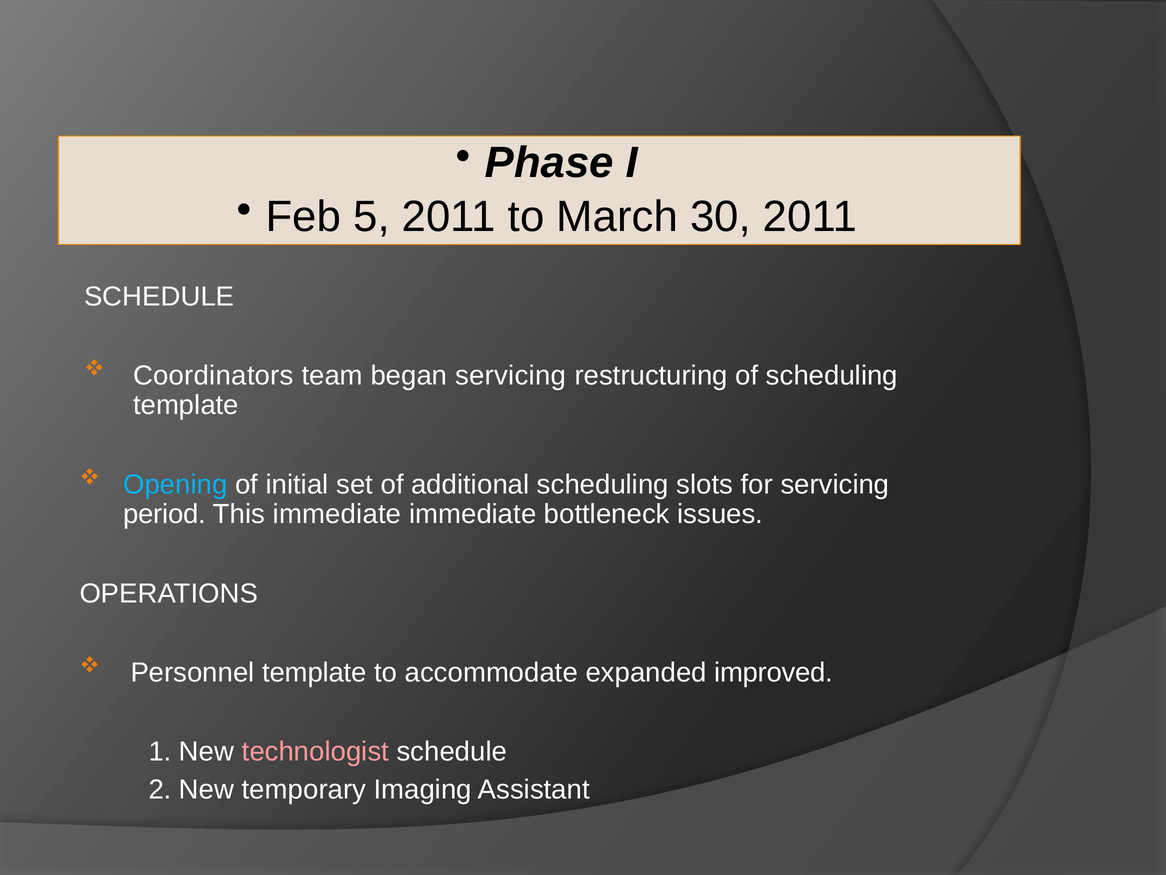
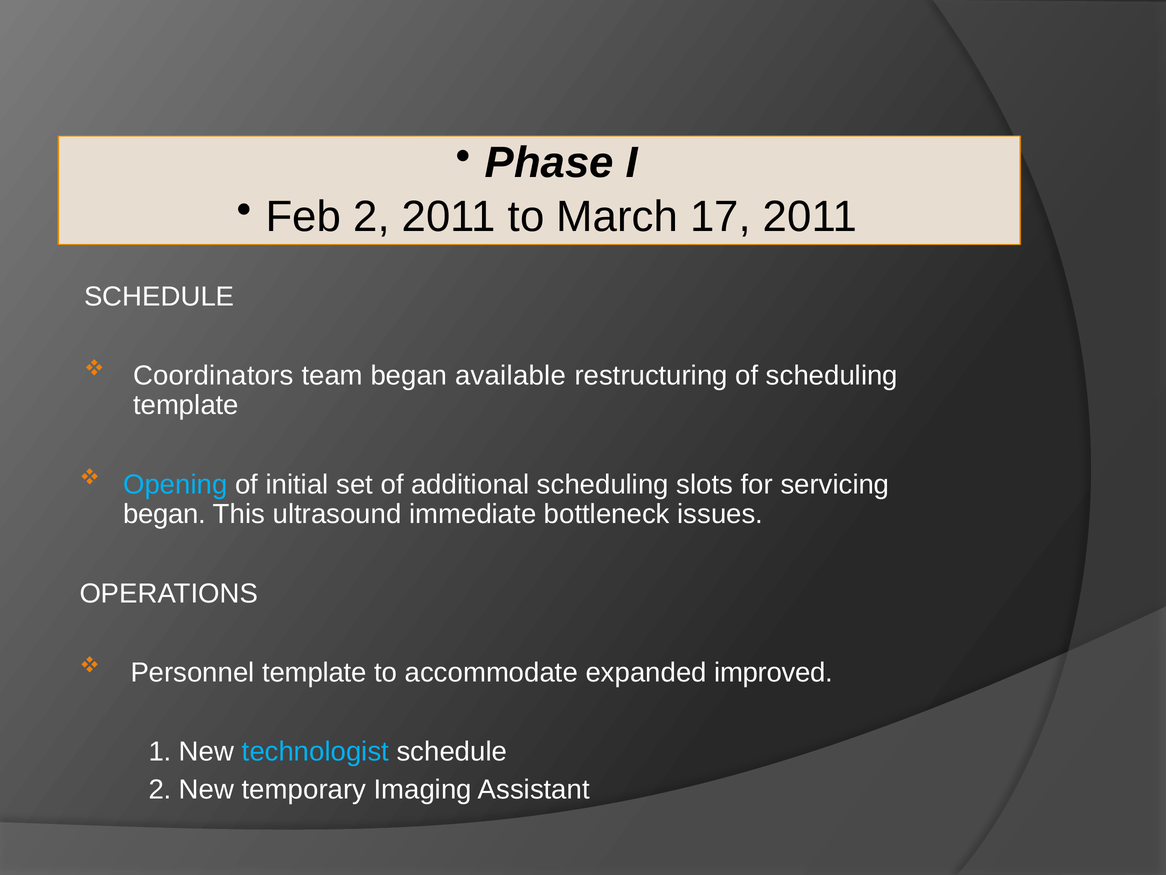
Feb 5: 5 -> 2 (371, 217)
30: 30 -> 17 (720, 217)
began servicing: servicing -> available (511, 375)
period: period -> began (165, 514)
This immediate: immediate -> ultrasound (337, 514)
technologist colour: pink -> light blue (315, 751)
